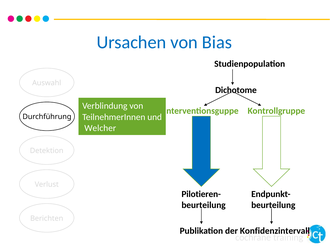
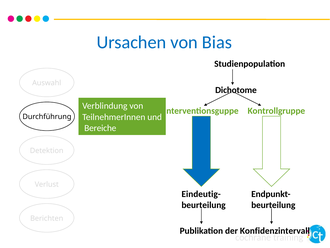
Welcher: Welcher -> Bereiche (100, 128)
Pilotieren-: Pilotieren- -> Eindeutig- (201, 194)
